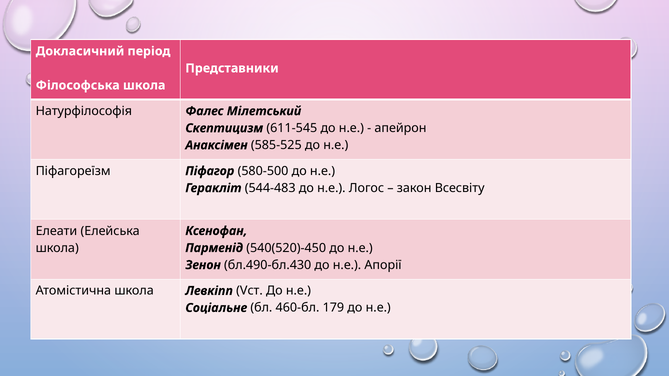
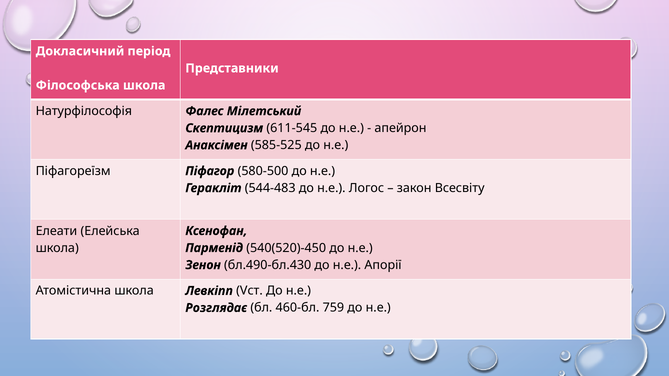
Соціальне: Соціальне -> Розглядає (216, 308)
179: 179 -> 759 (333, 308)
